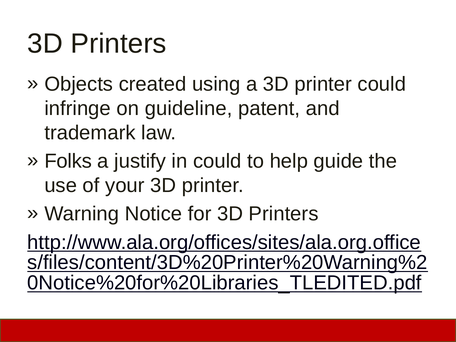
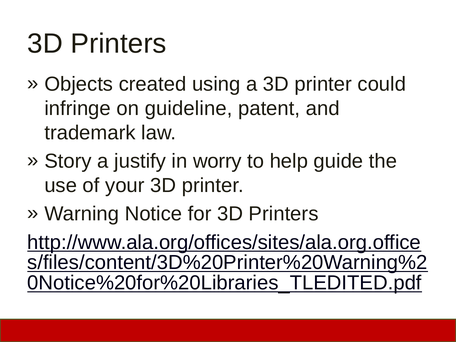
Folks: Folks -> Story (68, 161)
in could: could -> worry (217, 161)
